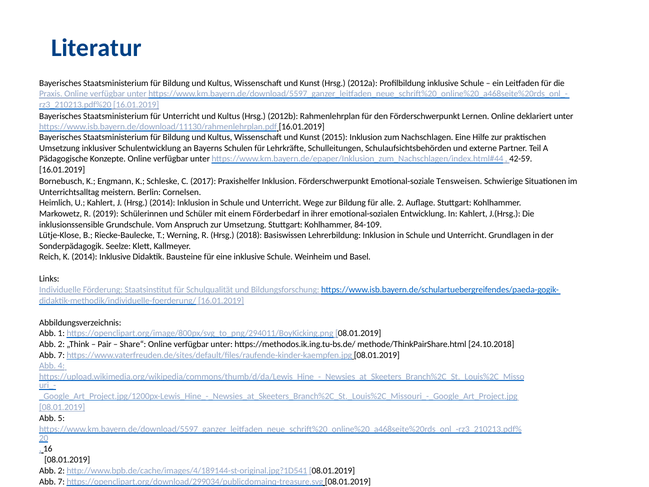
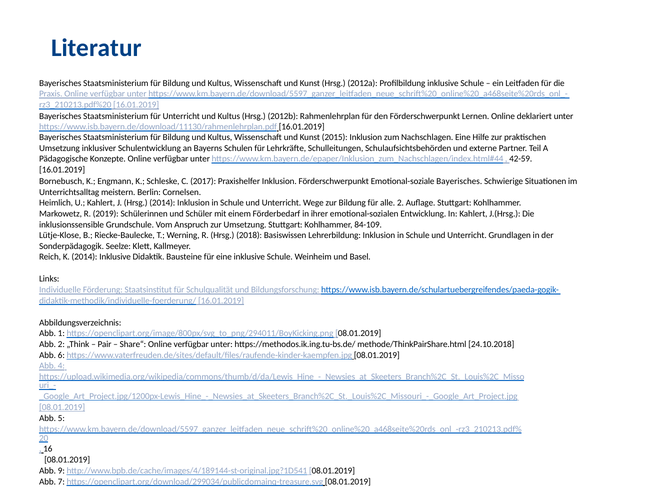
Emotional-soziale Tensweisen: Tensweisen -> Bayerisches (459, 181)
7: 7 -> 6 (61, 355)
2: 2 -> 9 (61, 471)
